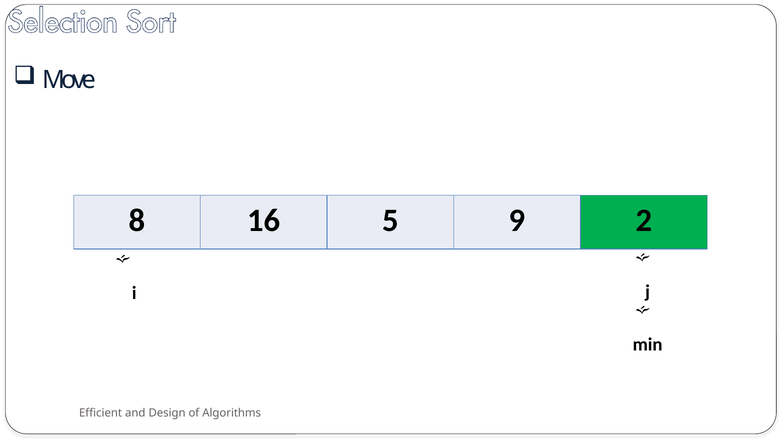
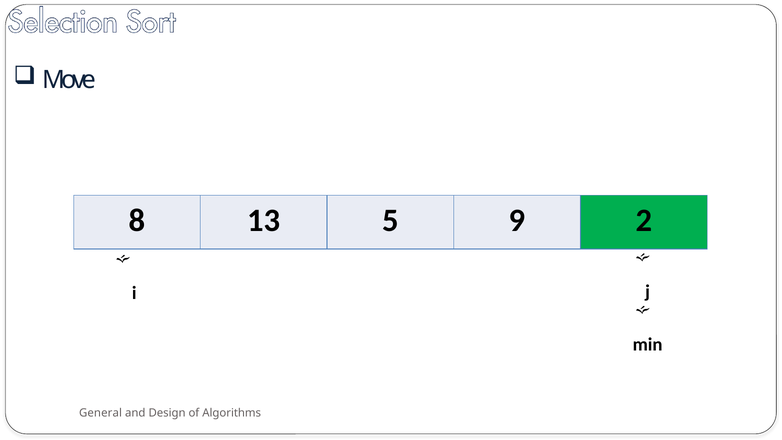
16: 16 -> 13 (264, 221)
Efficient: Efficient -> General (100, 413)
